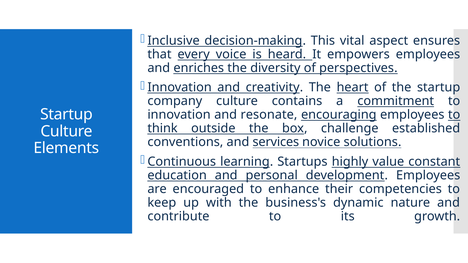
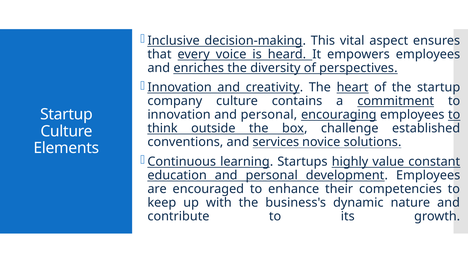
innovation and resonate: resonate -> personal (269, 115)
